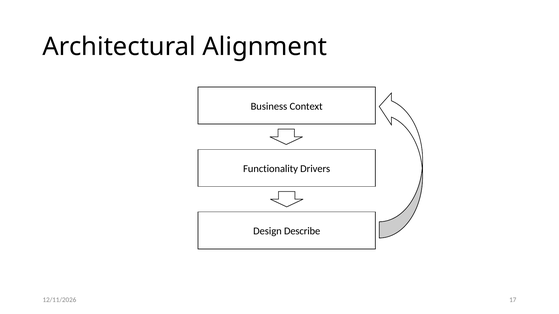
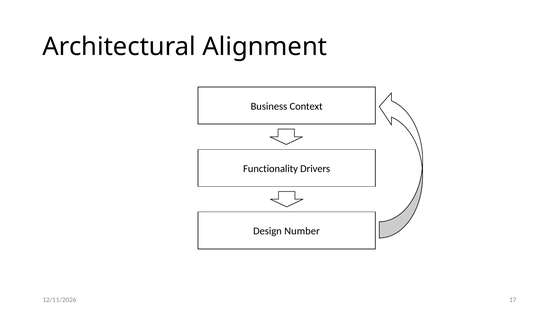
Describe: Describe -> Number (302, 231)
